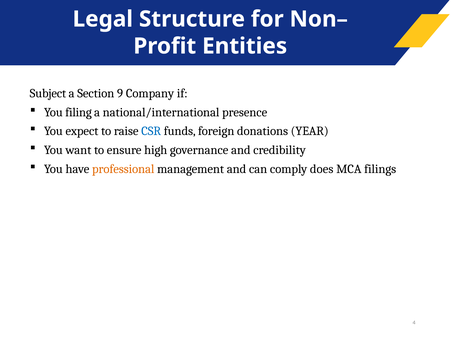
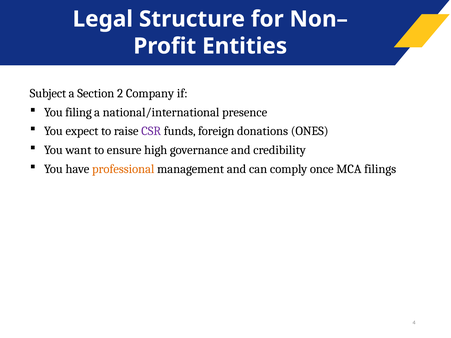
9: 9 -> 2 (120, 93)
CSR colour: blue -> purple (151, 131)
YEAR: YEAR -> ONES (310, 131)
does: does -> once (322, 169)
